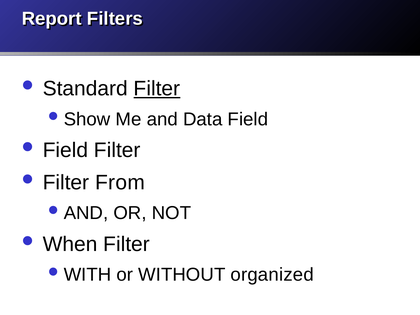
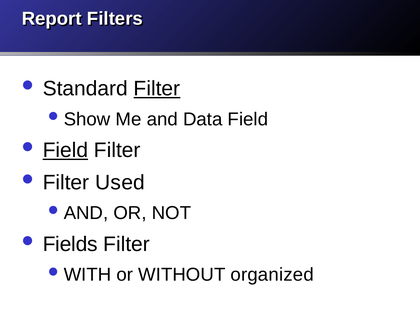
Field underline: none -> present (65, 150)
From: From -> Used (120, 182)
When: When -> Fields (70, 244)
